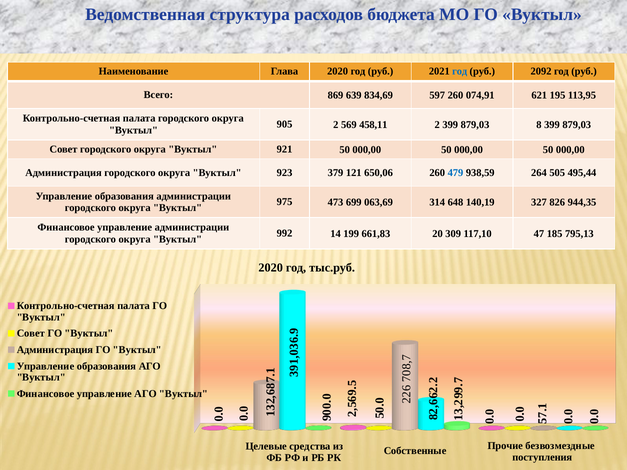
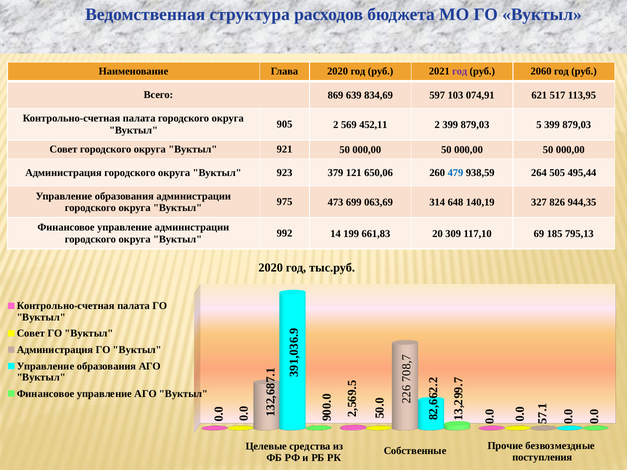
год colour: blue -> purple (460, 71)
2092: 2092 -> 2060 (541, 71)
597 260: 260 -> 103 (455, 95)
195: 195 -> 517 (558, 95)
458,11: 458,11 -> 452,11 (373, 125)
879,03 8: 8 -> 5 (539, 125)
47: 47 -> 69 (539, 234)
